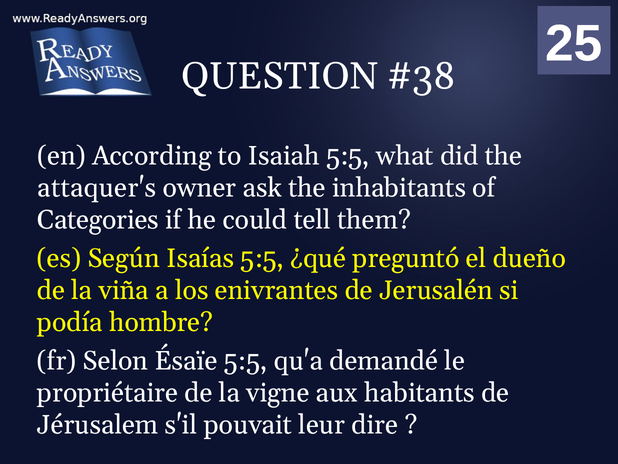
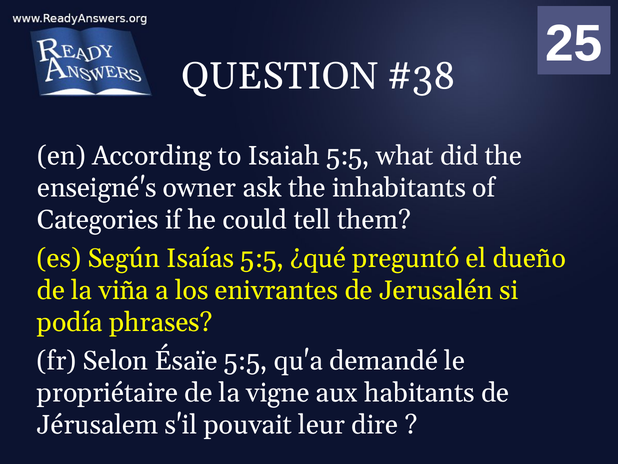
attaquer's: attaquer's -> enseigné's (97, 188)
hombre: hombre -> phrases (161, 322)
